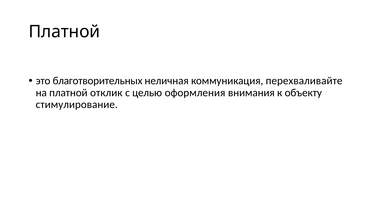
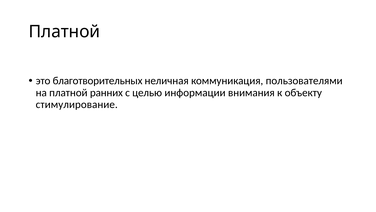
перехваливайте: перехваливайте -> пользователями (304, 81)
отклик: отклик -> ранних (106, 93)
оформления: оформления -> информации (195, 93)
